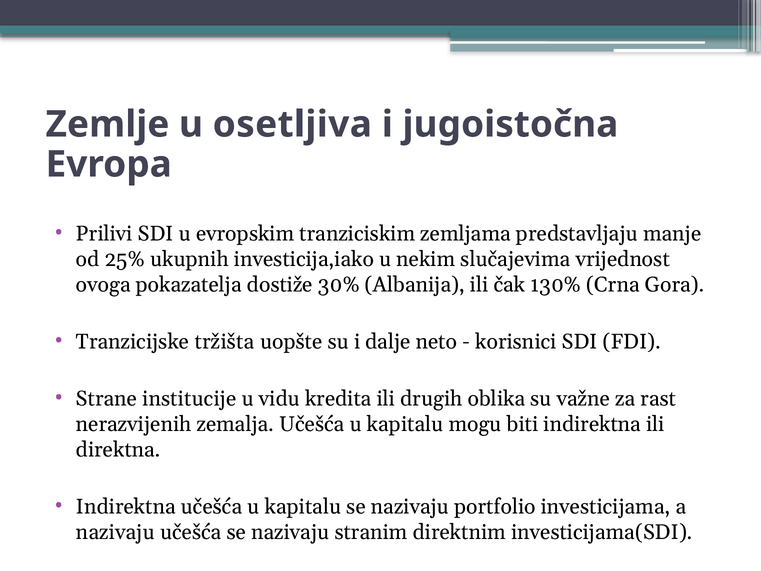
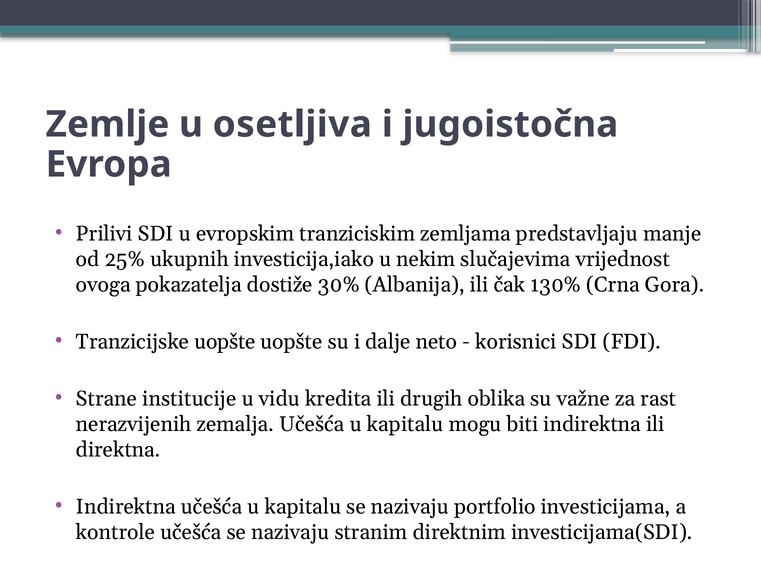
Tranzicijske tržišta: tržišta -> uopšte (225, 342)
nazivaju: nazivaju -> kontrole (115, 532)
